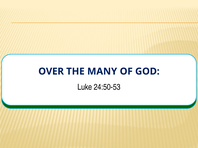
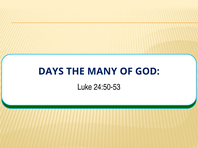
OVER: OVER -> DAYS (51, 72)
